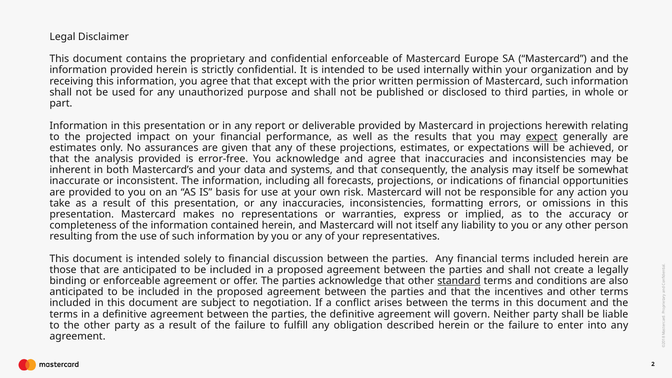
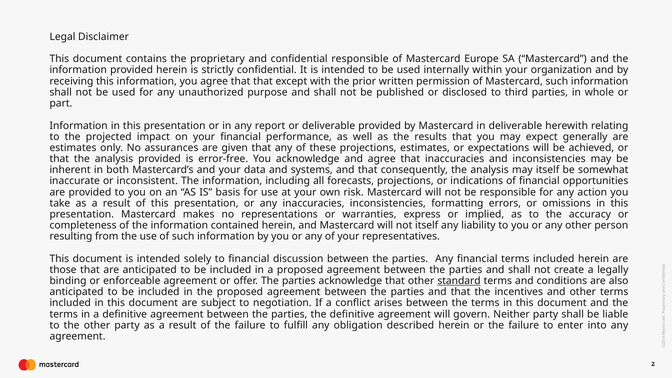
confidential enforceable: enforceable -> responsible (360, 59)
in projections: projections -> deliverable (515, 126)
expect underline: present -> none (542, 137)
